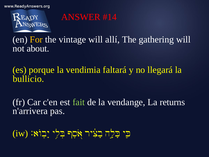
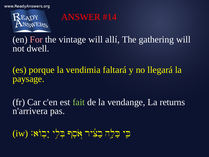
For colour: yellow -> pink (36, 39)
about: about -> dwell (38, 48)
bullicio: bullicio -> paysage (28, 79)
